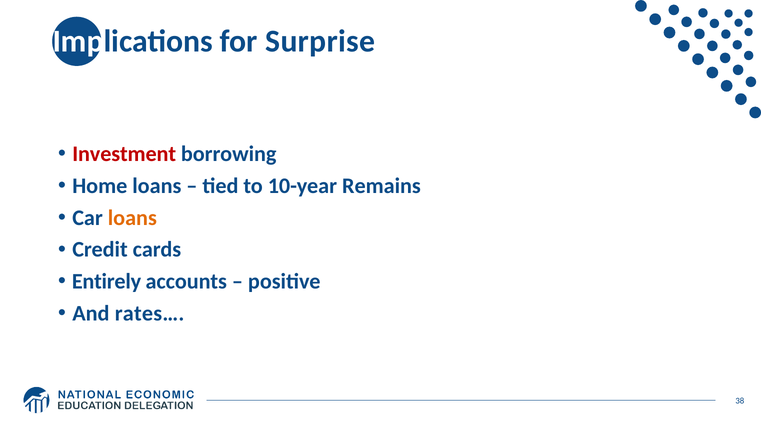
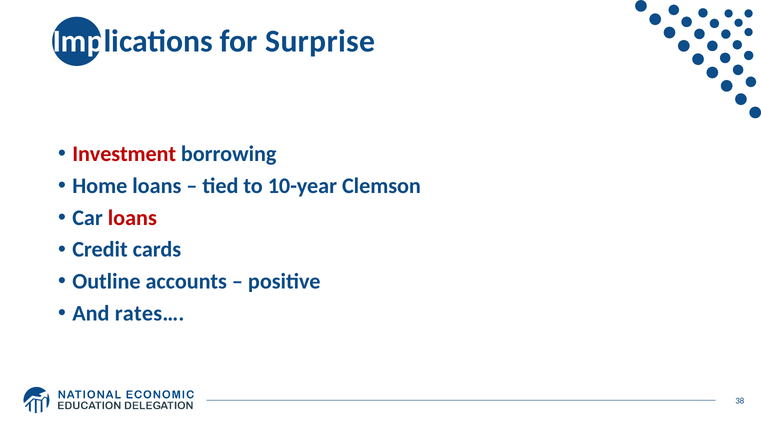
Remains: Remains -> Clemson (381, 186)
loans colour: orange -> red (132, 218)
Entirely: Entirely -> Outline (106, 282)
